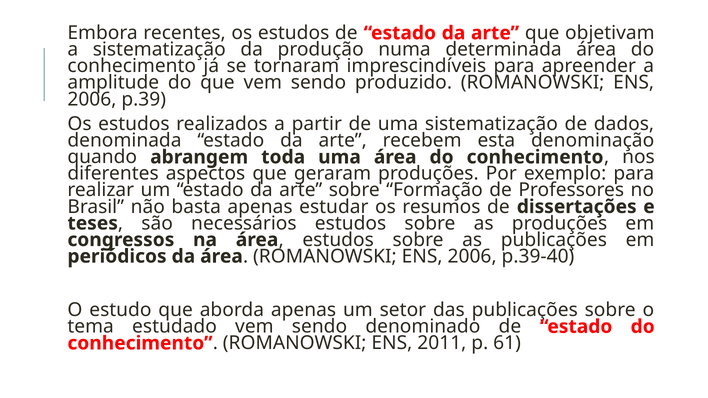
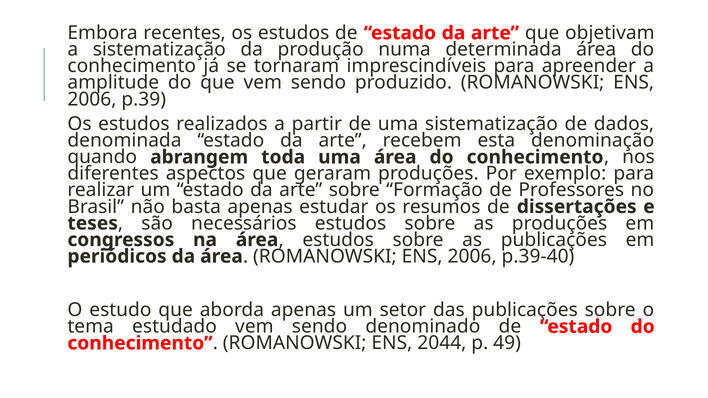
2011: 2011 -> 2044 (442, 343)
61: 61 -> 49 (507, 343)
